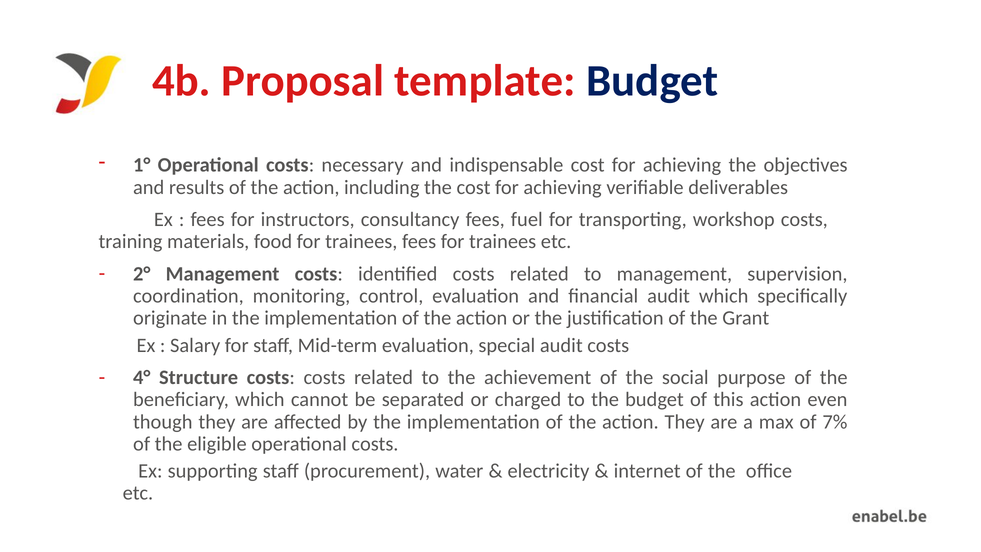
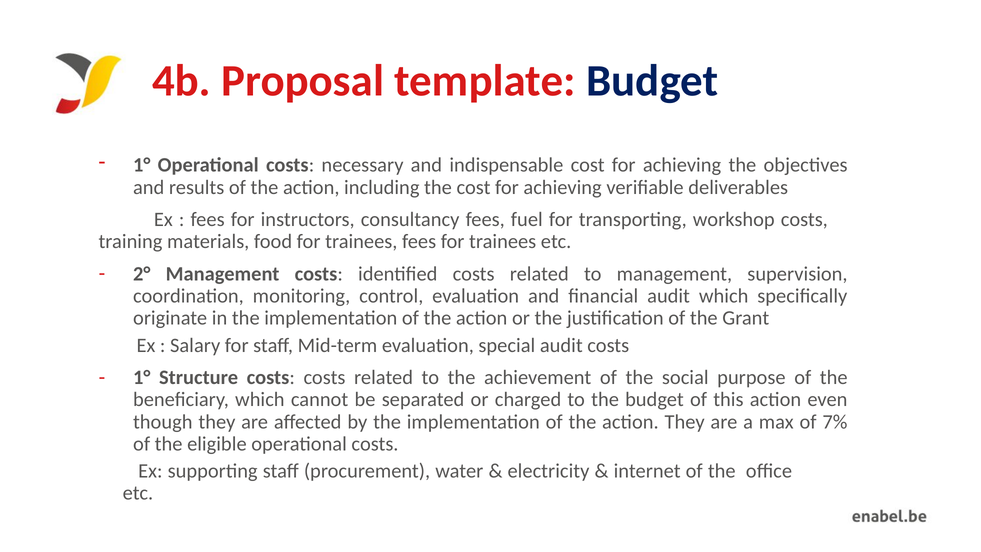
4°: 4° -> 1° (142, 378)
